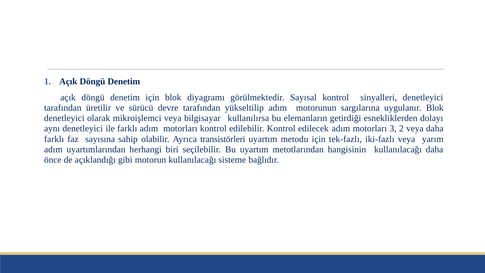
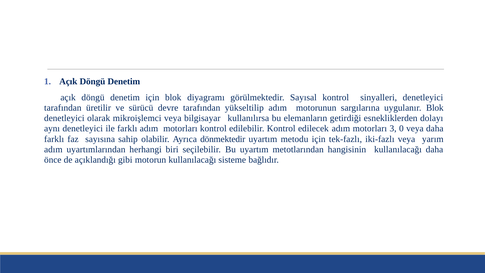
2: 2 -> 0 (401, 129)
transistörleri: transistörleri -> dönmektedir (223, 139)
